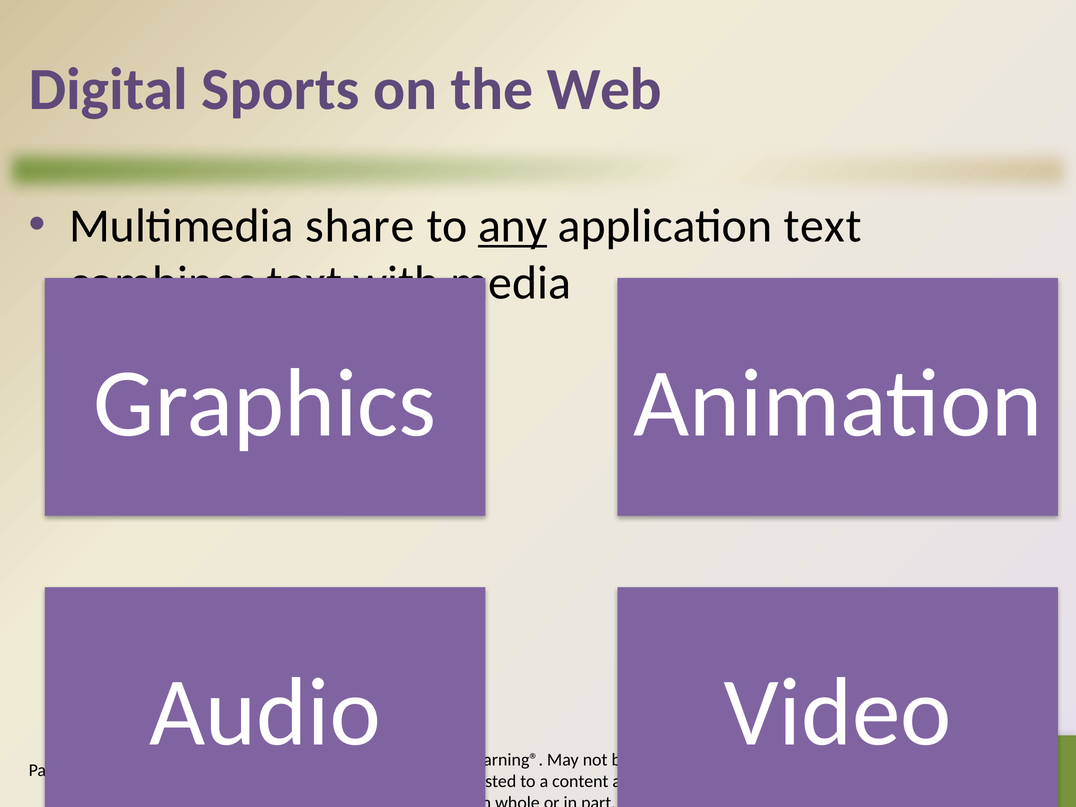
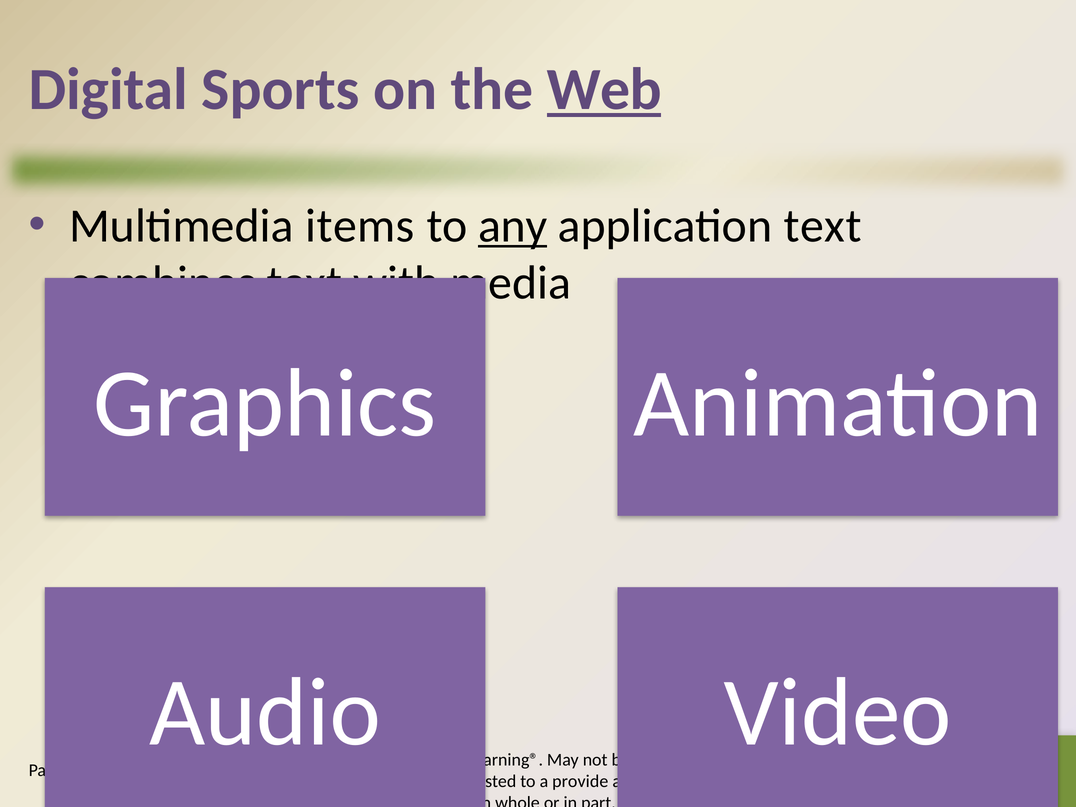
Web underline: none -> present (604, 89)
share: share -> items (360, 226)
content: content -> provide (580, 781)
